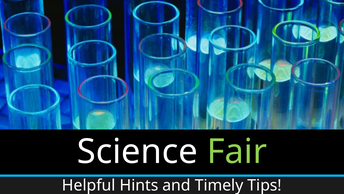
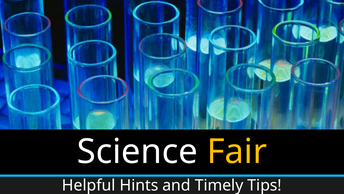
Fair colour: light green -> yellow (237, 151)
